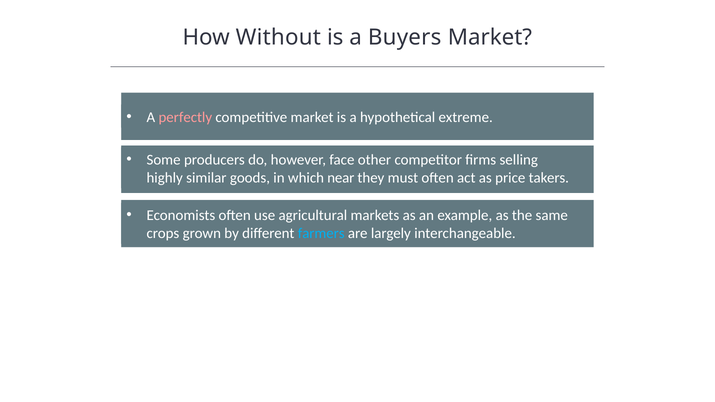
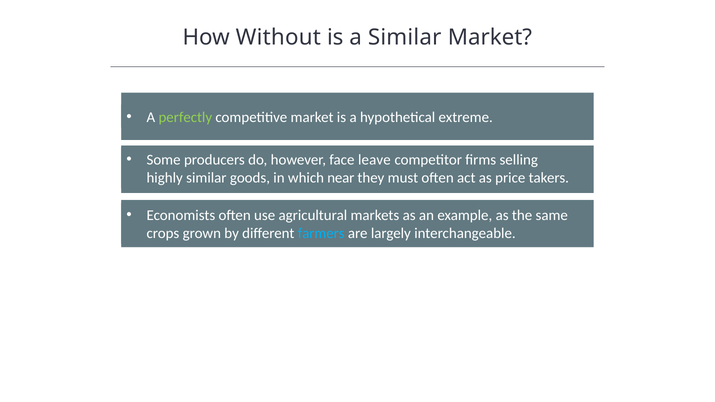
a Buyers: Buyers -> Similar (405, 37)
perfectly colour: pink -> light green (185, 117)
other: other -> leave (374, 160)
